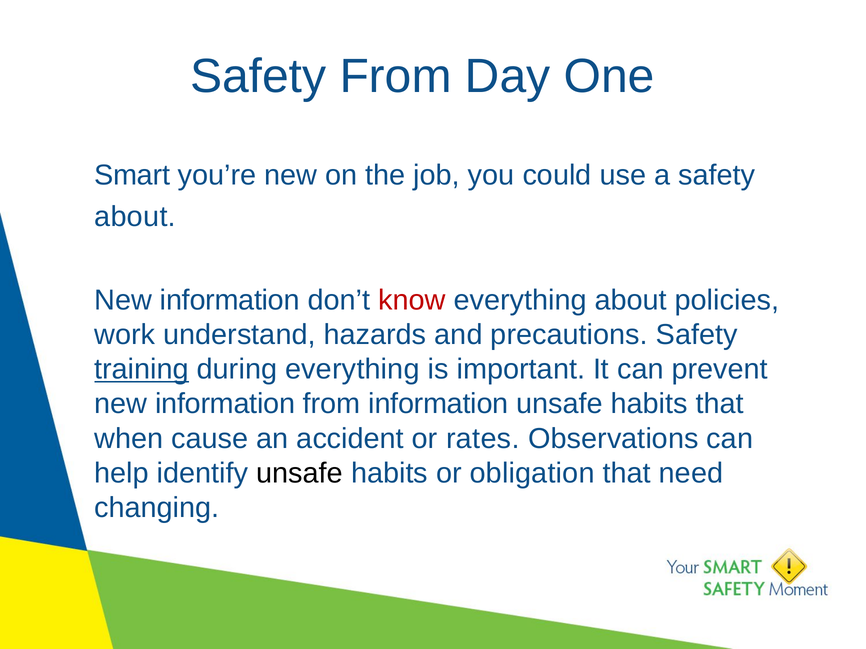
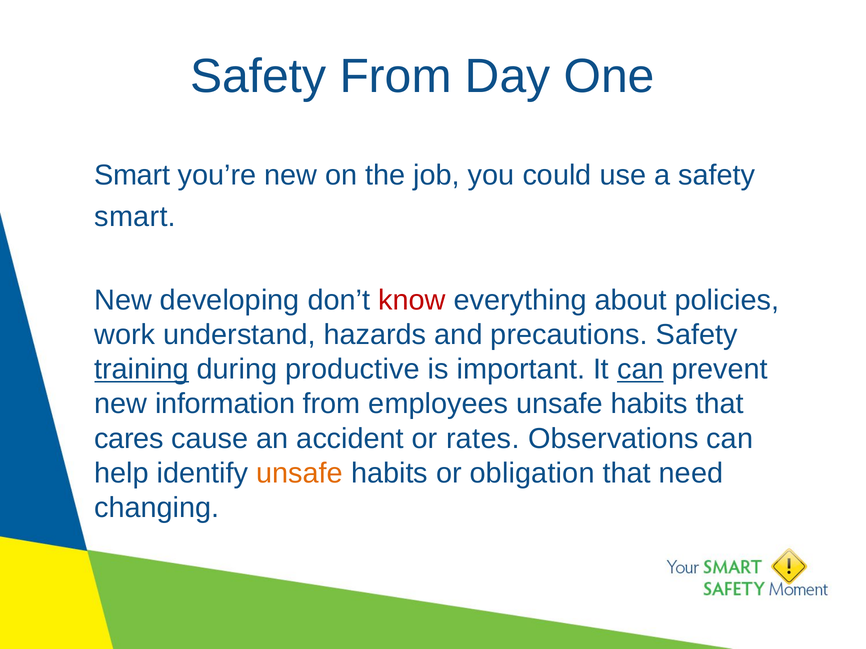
about: about -> smart (135, 217)
information: information -> developing (230, 300)
during everything: everything -> productive (352, 370)
can underline: none -> present (640, 370)
from information: information -> employees (438, 404)
when: when -> cares (129, 439)
unsafe colour: black -> orange (300, 474)
